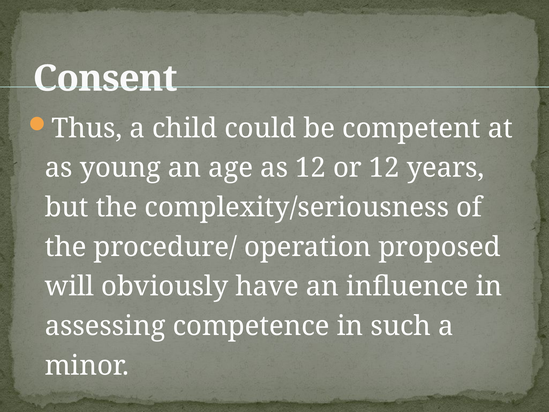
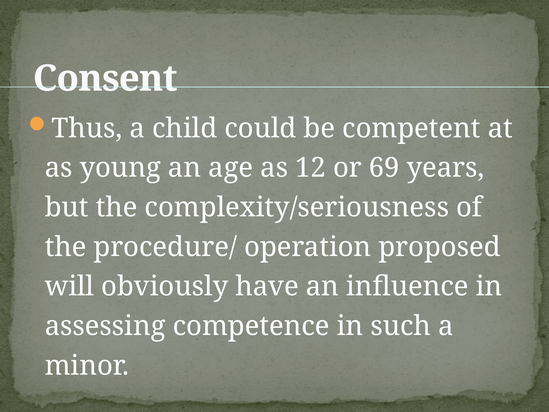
or 12: 12 -> 69 (384, 168)
